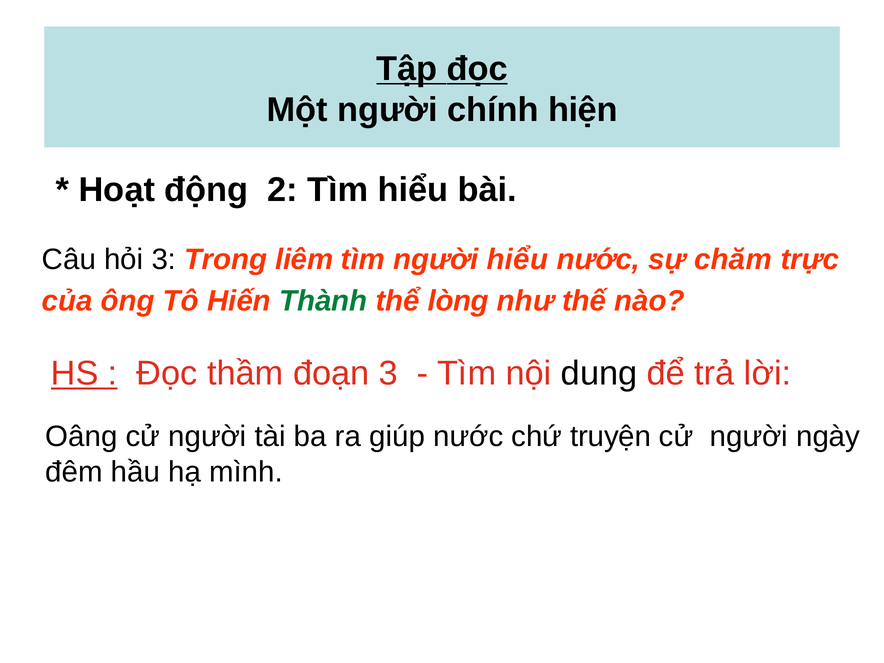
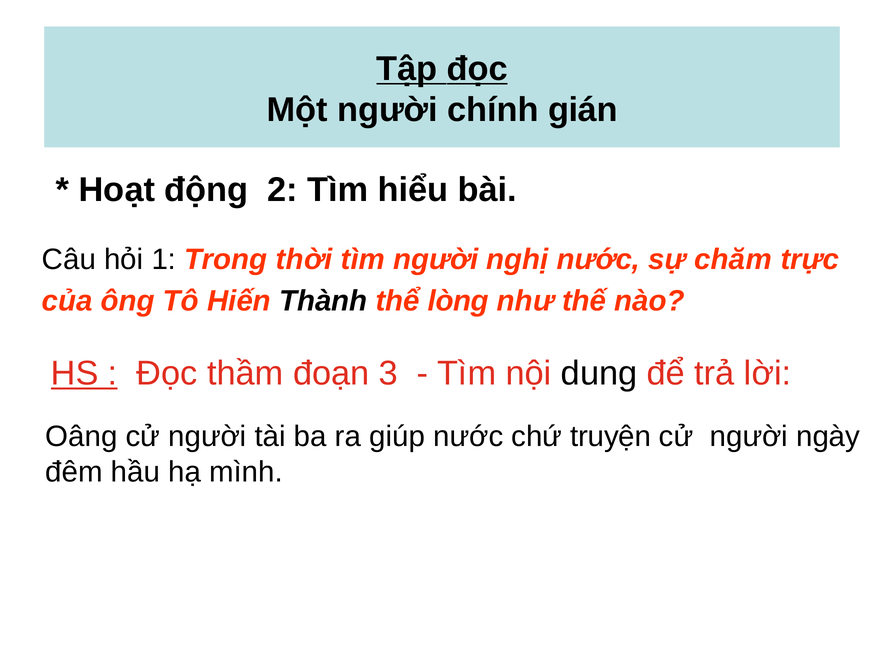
hiện: hiện -> gián (583, 110)
hỏi 3: 3 -> 1 (164, 260)
liêm: liêm -> thời (304, 260)
người hiểu: hiểu -> nghị (517, 260)
Thành colour: green -> black (323, 301)
